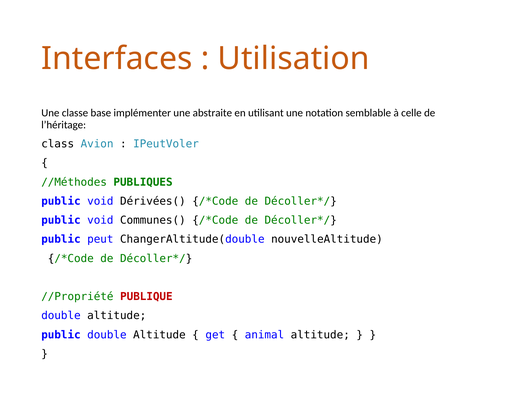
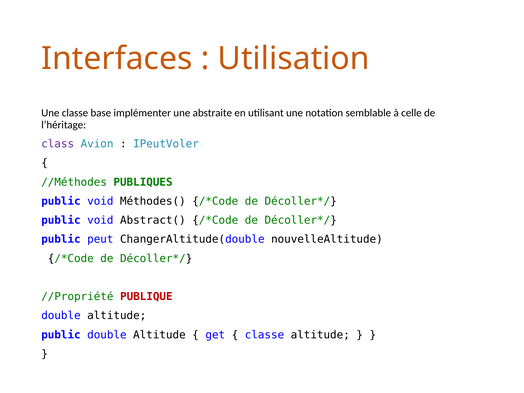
class colour: black -> purple (58, 144)
Dérivées(: Dérivées( -> Méthodes( (153, 201)
Communes(: Communes( -> Abstract( (153, 220)
animal: animal -> classe (264, 335)
